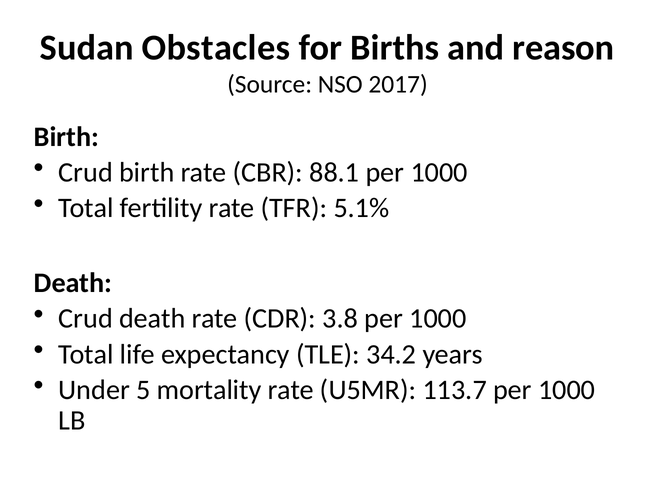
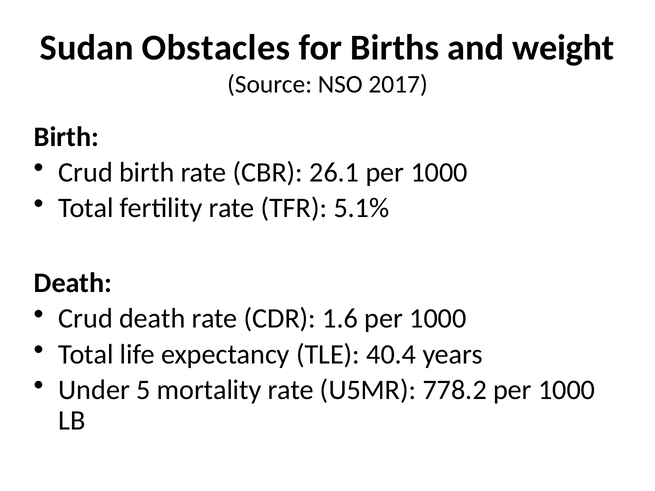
reason: reason -> weight (563, 48)
88.1: 88.1 -> 26.1 (334, 173)
3.8: 3.8 -> 1.6 (340, 319)
34.2: 34.2 -> 40.4 (391, 354)
113.7: 113.7 -> 778.2 (455, 390)
